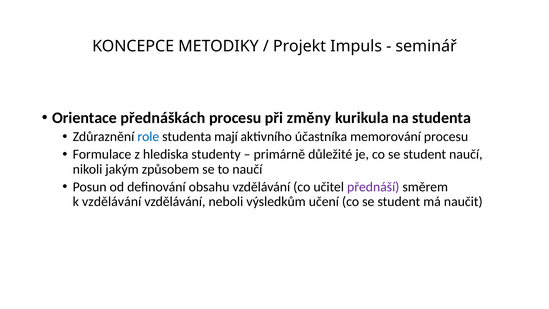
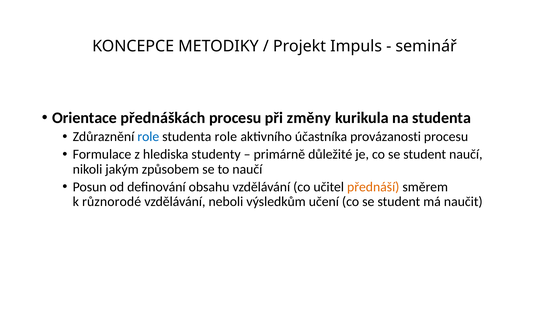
studenta mají: mají -> role (226, 137)
memorování: memorování -> provázanosti (386, 137)
přednáší colour: purple -> orange (373, 187)
k vzdělávání: vzdělávání -> různorodé (112, 202)
